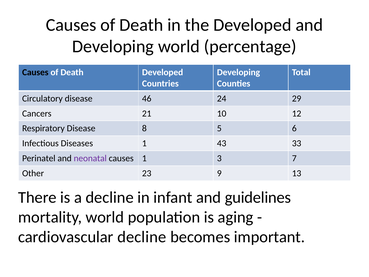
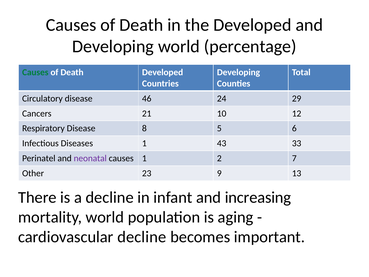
Causes colour: black -> green (35, 72)
3: 3 -> 2 (219, 158)
guidelines: guidelines -> increasing (258, 197)
